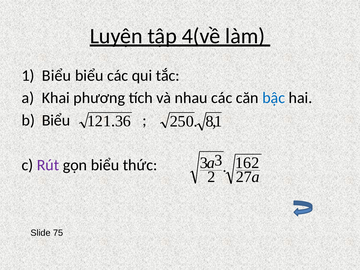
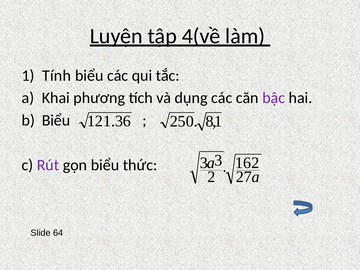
Biểu: Biểu -> Tính (57, 76)
nhau: nhau -> dụng (191, 98)
bậc colour: blue -> purple (274, 98)
75: 75 -> 64 (58, 233)
